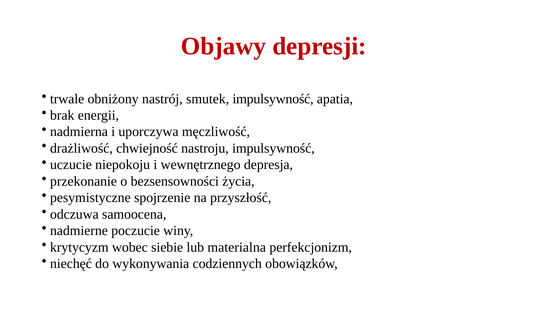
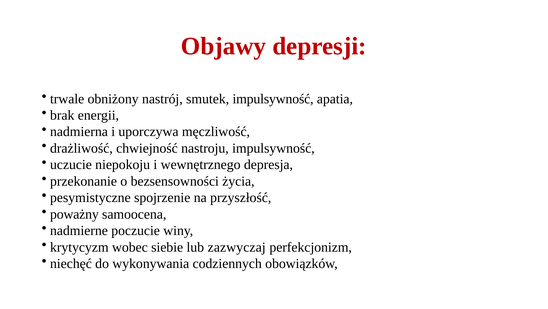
odczuwa: odczuwa -> poważny (74, 214)
materialna: materialna -> zazwyczaj (237, 247)
